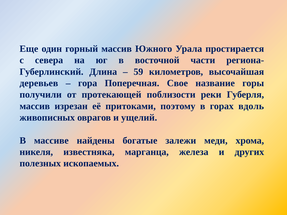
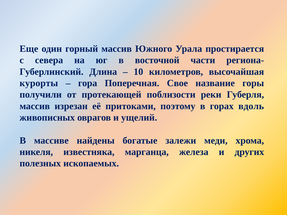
59: 59 -> 10 (138, 72)
деревьев: деревьев -> курорты (39, 83)
